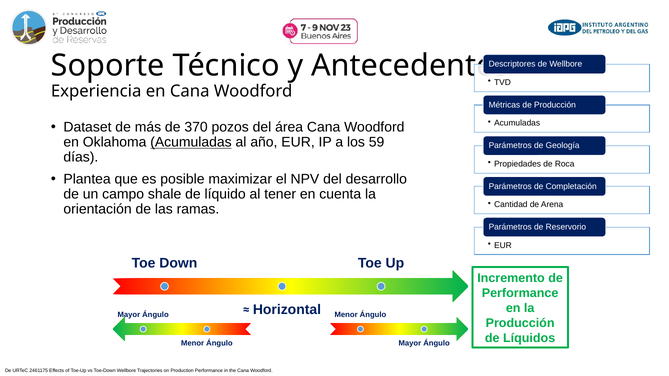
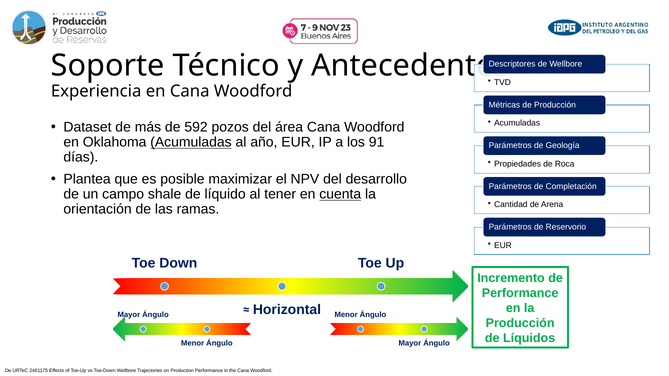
370: 370 -> 592 (196, 127)
59: 59 -> 91 (377, 142)
cuenta underline: none -> present (340, 194)
